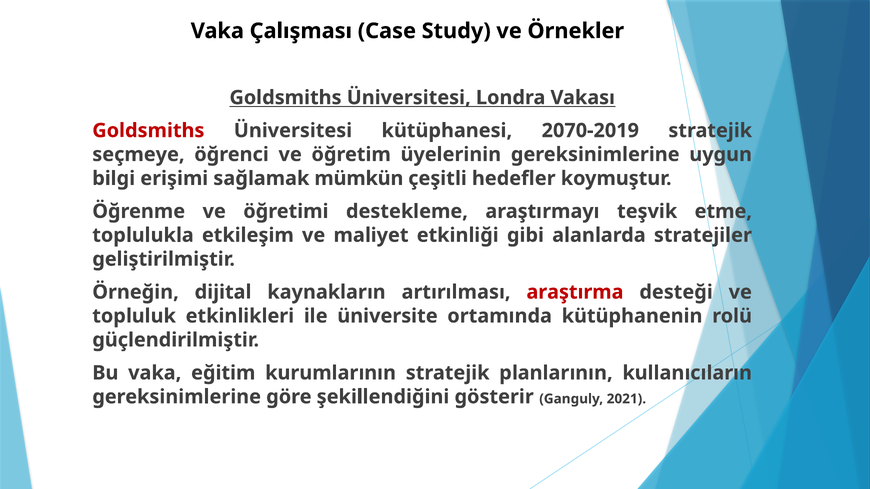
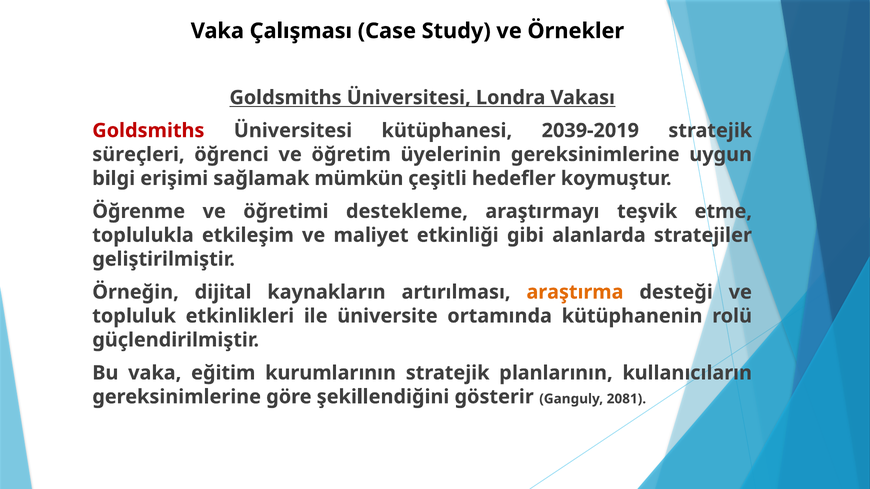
2070-2019: 2070-2019 -> 2039-2019 (590, 131)
seçmeye: seçmeye -> süreçleri (138, 155)
araştırma colour: red -> orange (575, 292)
2021: 2021 -> 2081 (626, 399)
